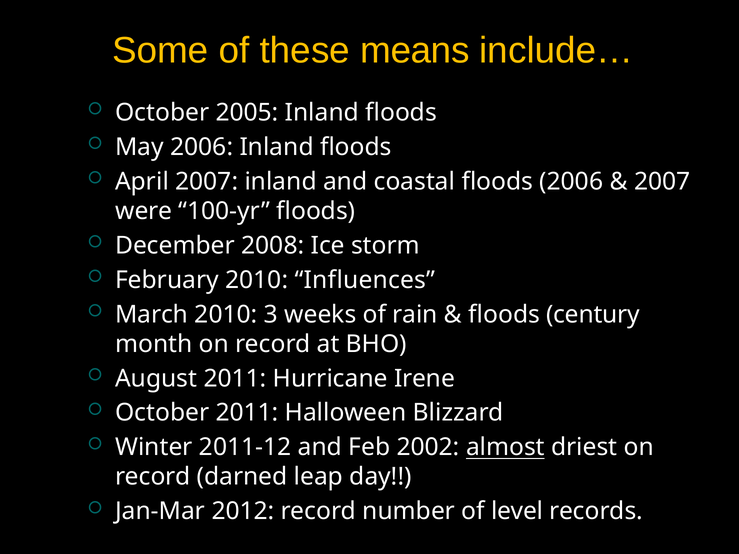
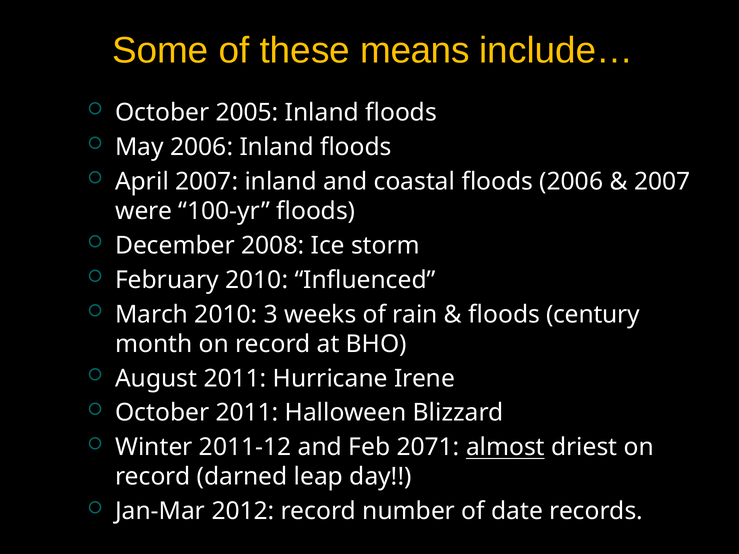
Influences: Influences -> Influenced (365, 280)
2002: 2002 -> 2071 (428, 448)
level: level -> date (517, 512)
